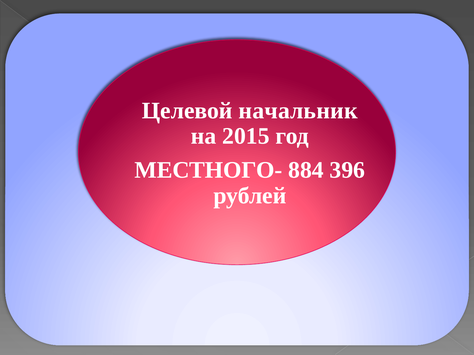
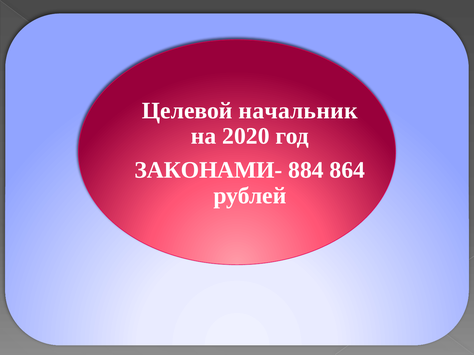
2015: 2015 -> 2020 (246, 136)
МЕСТНОГО-: МЕСТНОГО- -> ЗАКОНАМИ- (209, 170)
396: 396 -> 864 (347, 170)
